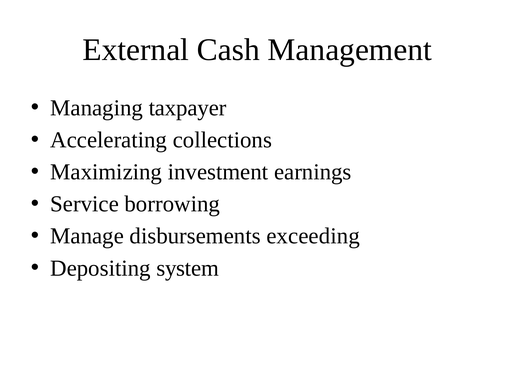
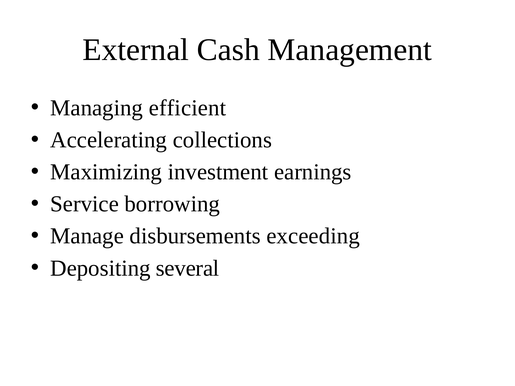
taxpayer: taxpayer -> efficient (187, 108)
system: system -> several (188, 268)
